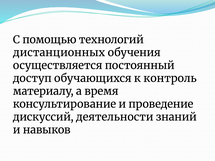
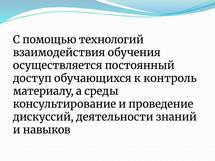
дистанционных: дистанционных -> взаимодействия (59, 53)
время: время -> среды (101, 91)
